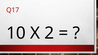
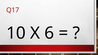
2: 2 -> 6 (49, 33)
